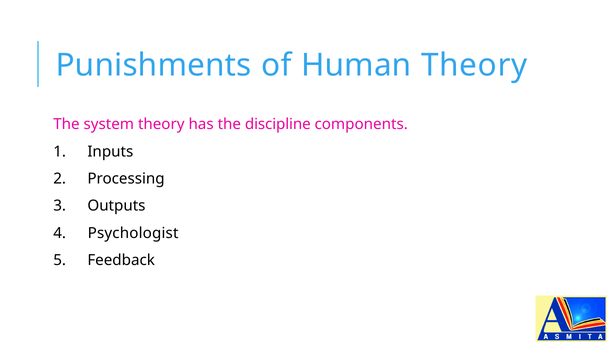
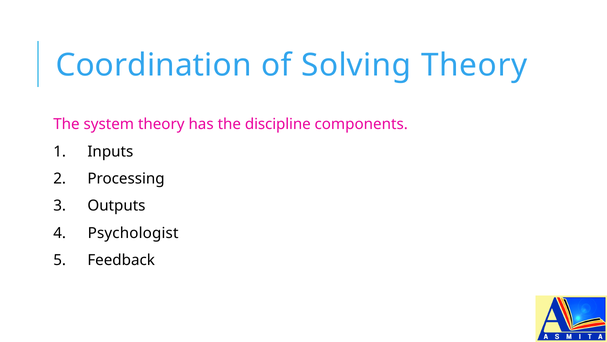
Punishments: Punishments -> Coordination (154, 65)
Human: Human -> Solving (356, 65)
